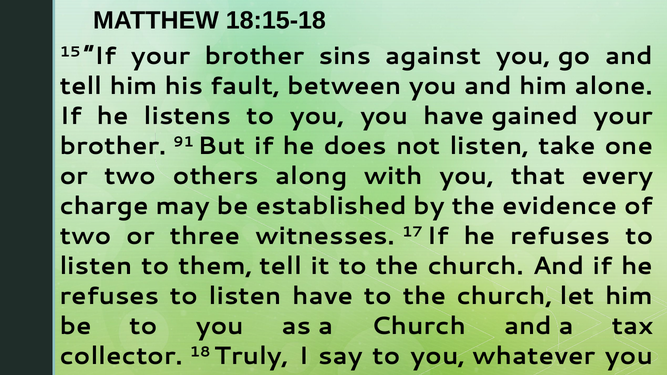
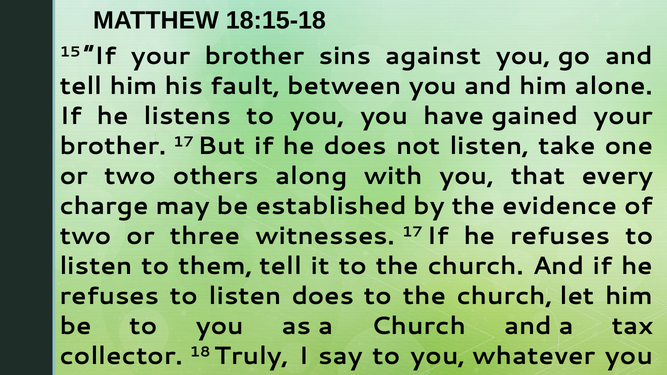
brother 91: 91 -> 17 (184, 142)
listen have: have -> does (323, 296)
